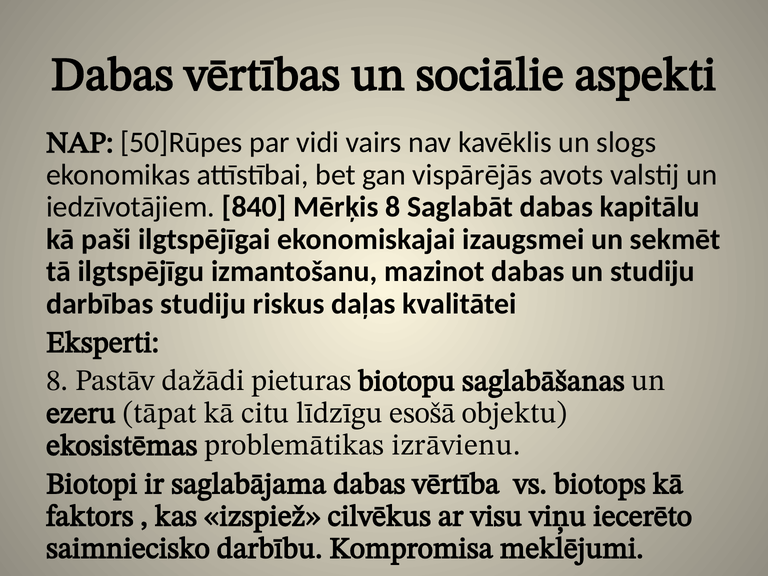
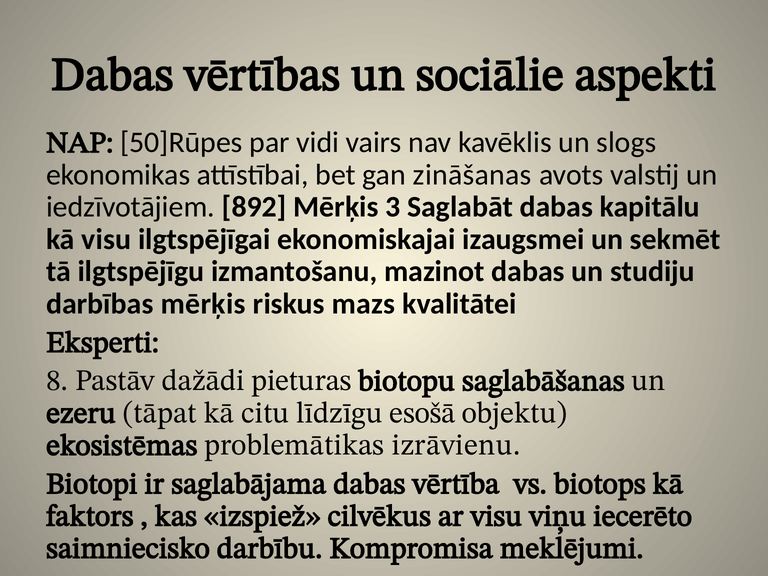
vispārējās: vispārējās -> zināšanas (472, 175)
840: 840 -> 892 (254, 207)
Mērķis 8: 8 -> 3 (393, 207)
kā paši: paši -> visu (106, 239)
darbības studiju: studiju -> mērķis (203, 304)
daļas: daļas -> mazs (363, 304)
